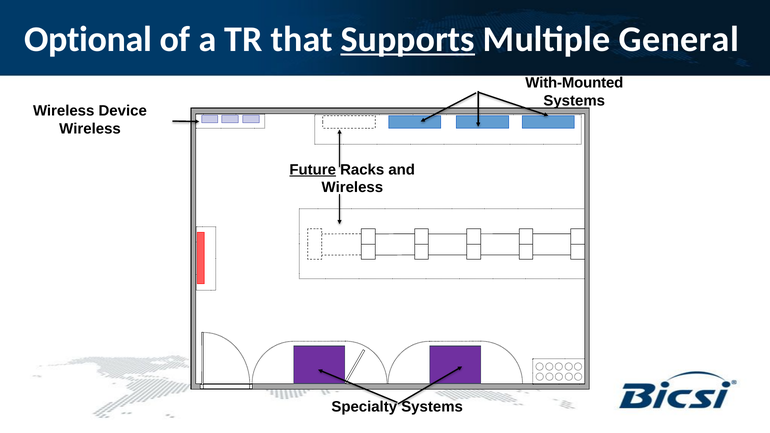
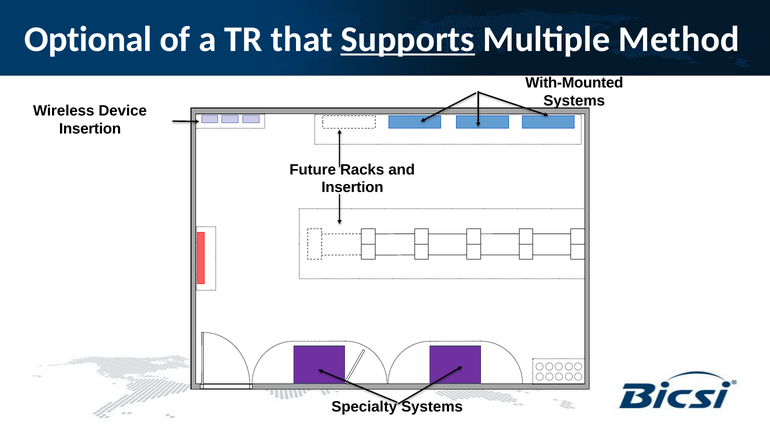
General: General -> Method (679, 39)
Wireless: Wireless -> Insertion (90, 129)
Future underline: present -> none (313, 170)
Wireless: Wireless -> Insertion (352, 188)
